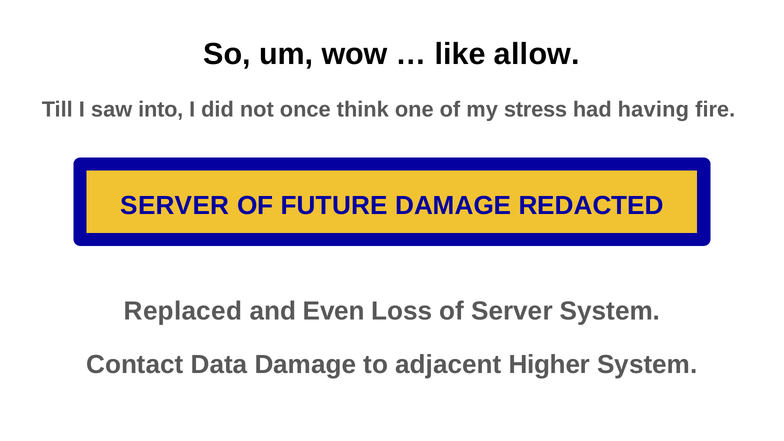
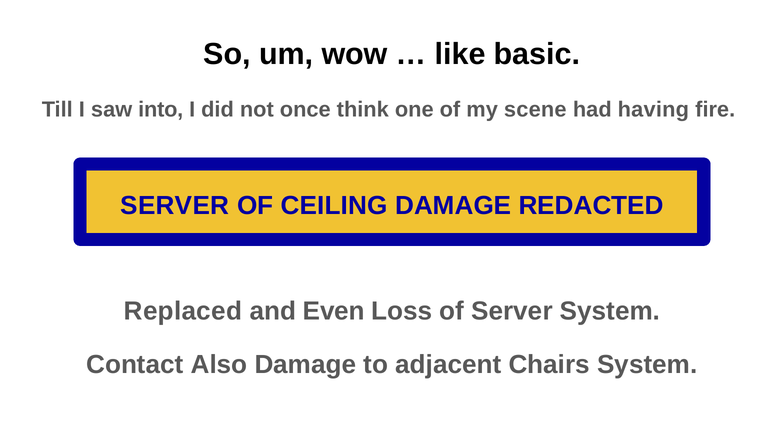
allow: allow -> basic (537, 54)
stress: stress -> scene (535, 110)
FUTURE: FUTURE -> CEILING (334, 206)
Data: Data -> Also (219, 365)
Higher: Higher -> Chairs (549, 365)
